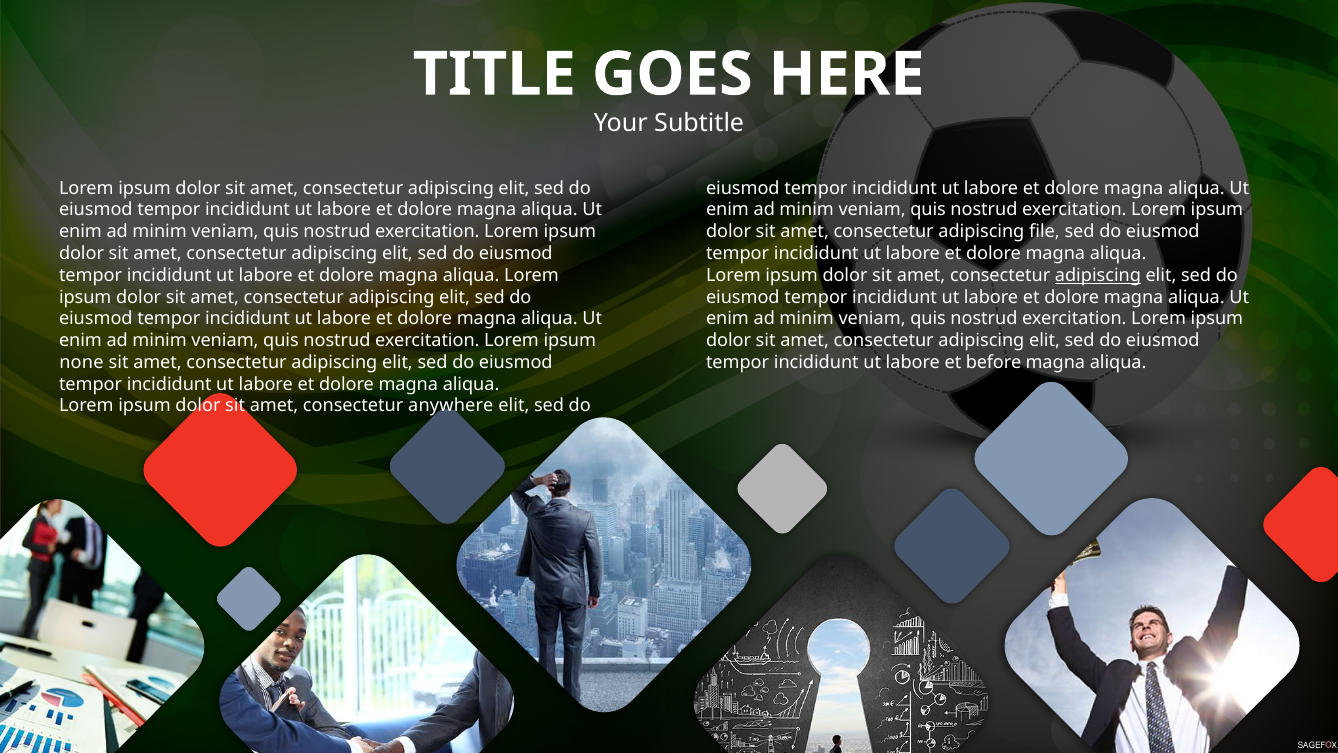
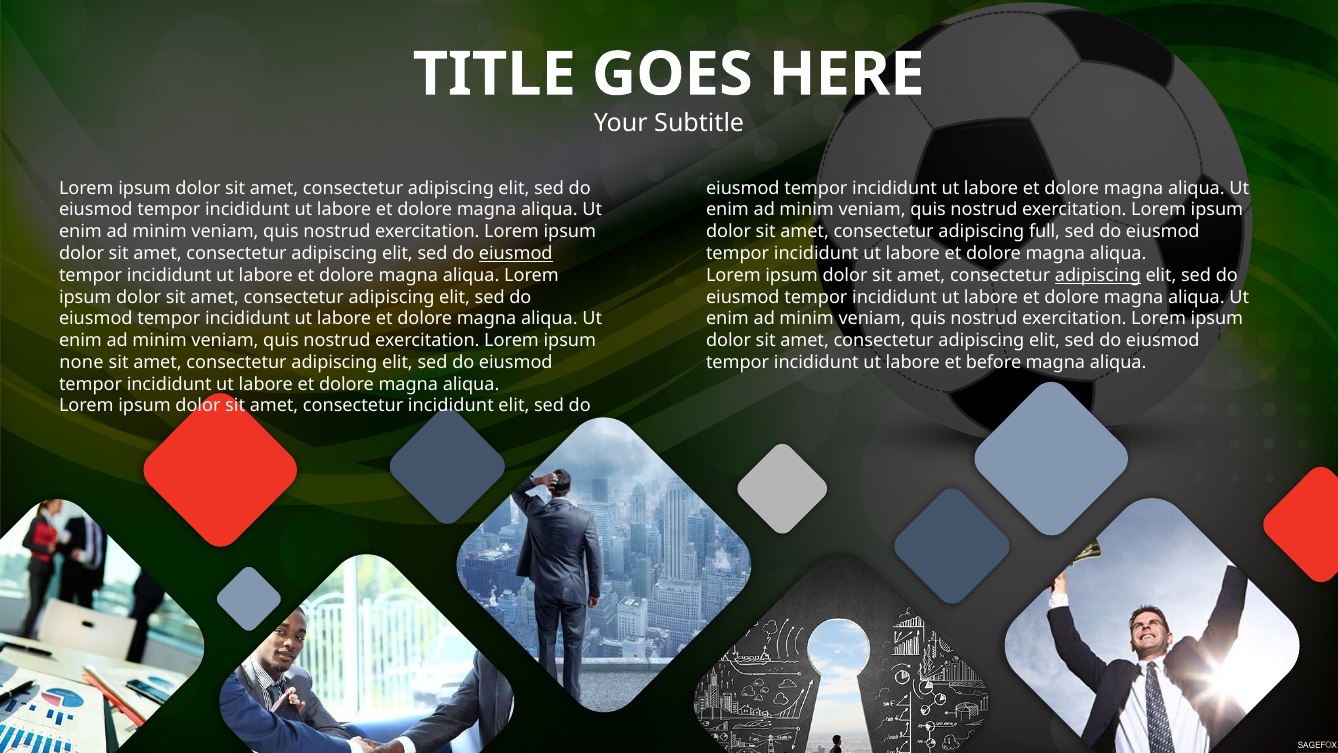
file: file -> full (1045, 232)
eiusmod underline: none -> present (516, 253)
consectetur anywhere: anywhere -> incididunt (451, 406)
